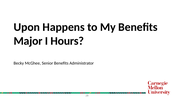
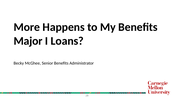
Upon: Upon -> More (27, 27)
Hours: Hours -> Loans (67, 41)
